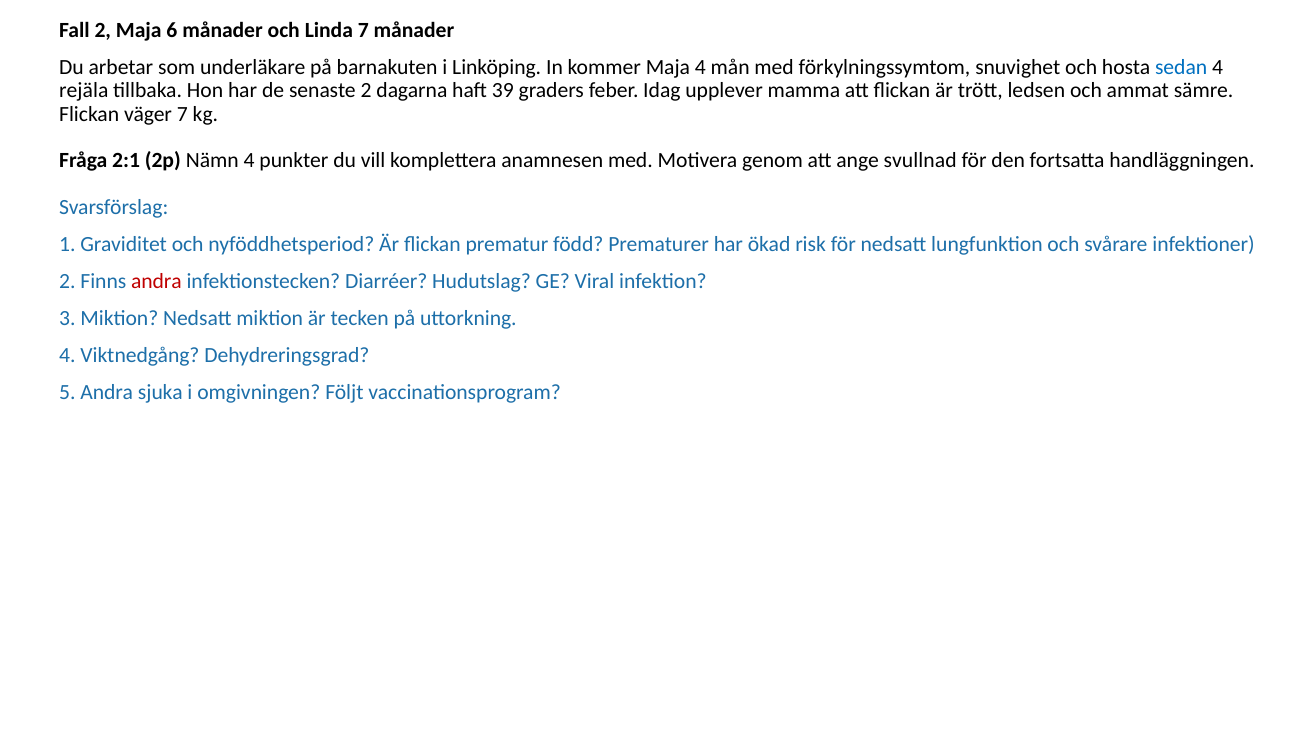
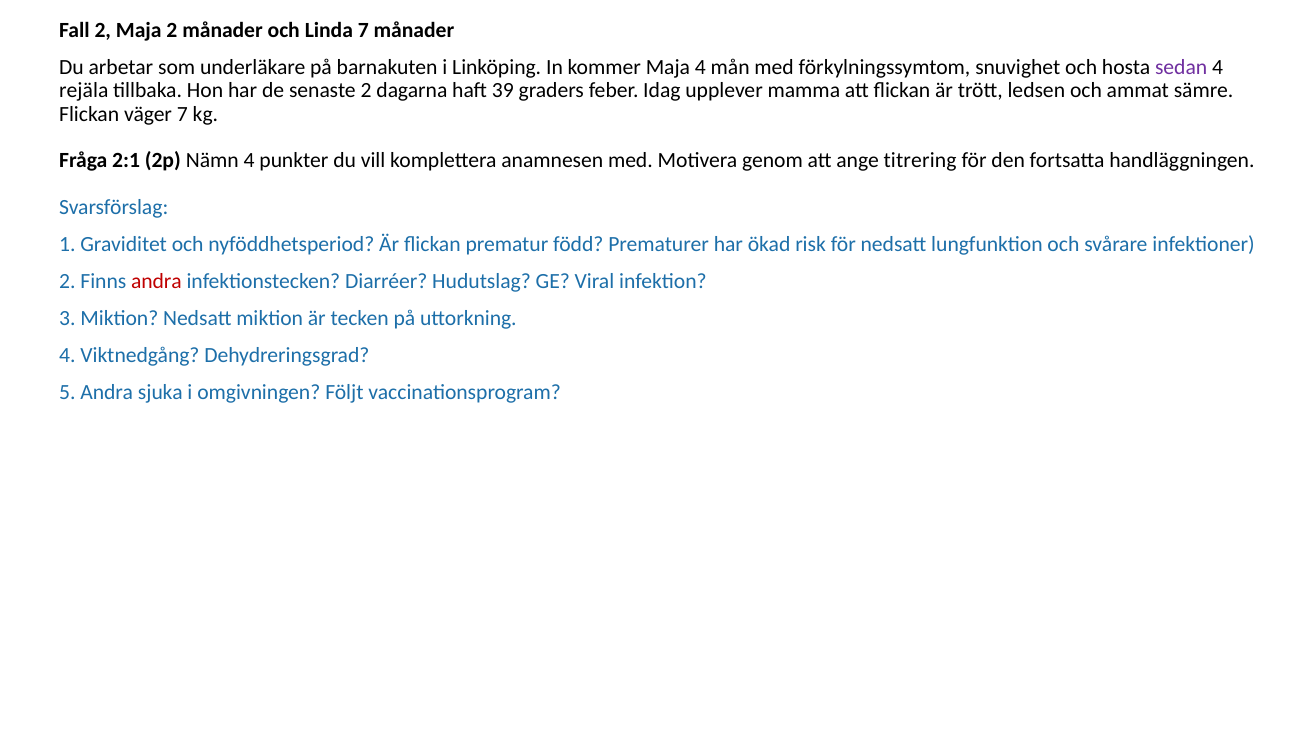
Maja 6: 6 -> 2 (172, 30)
sedan colour: blue -> purple (1181, 67)
svullnad: svullnad -> titrering (920, 161)
